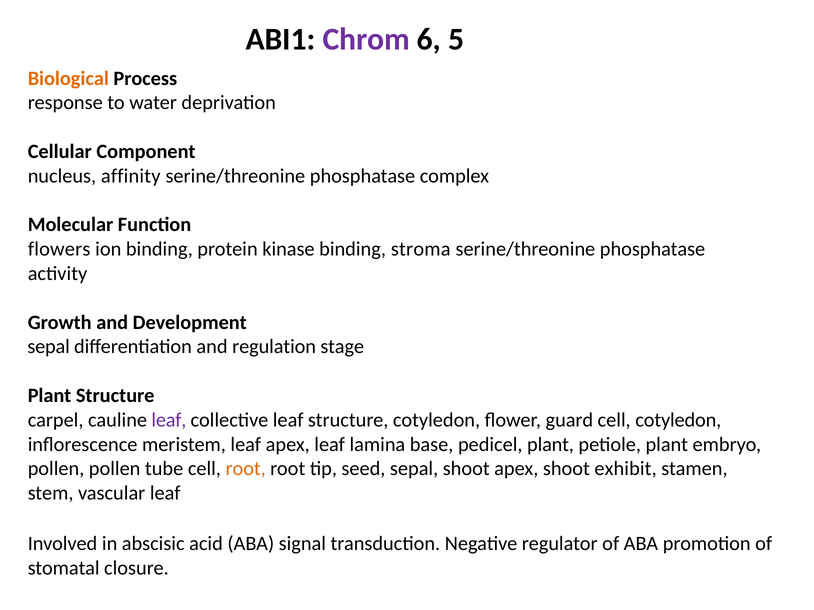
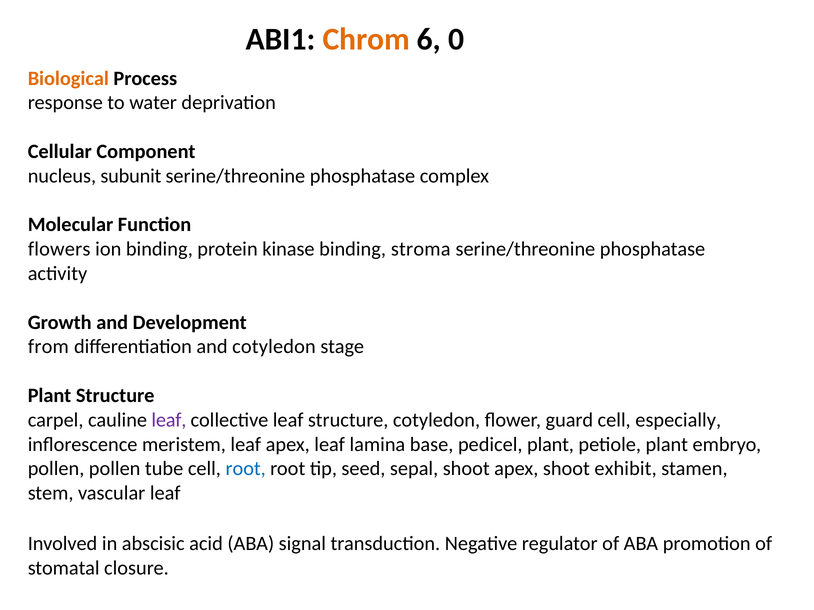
Chrom colour: purple -> orange (366, 39)
5: 5 -> 0 (456, 39)
affinity: affinity -> subunit (131, 176)
sepal: sepal -> from (48, 347)
and regulation: regulation -> cotyledon (274, 347)
cell cotyledon: cotyledon -> especially (678, 420)
root colour: orange -> blue (246, 469)
